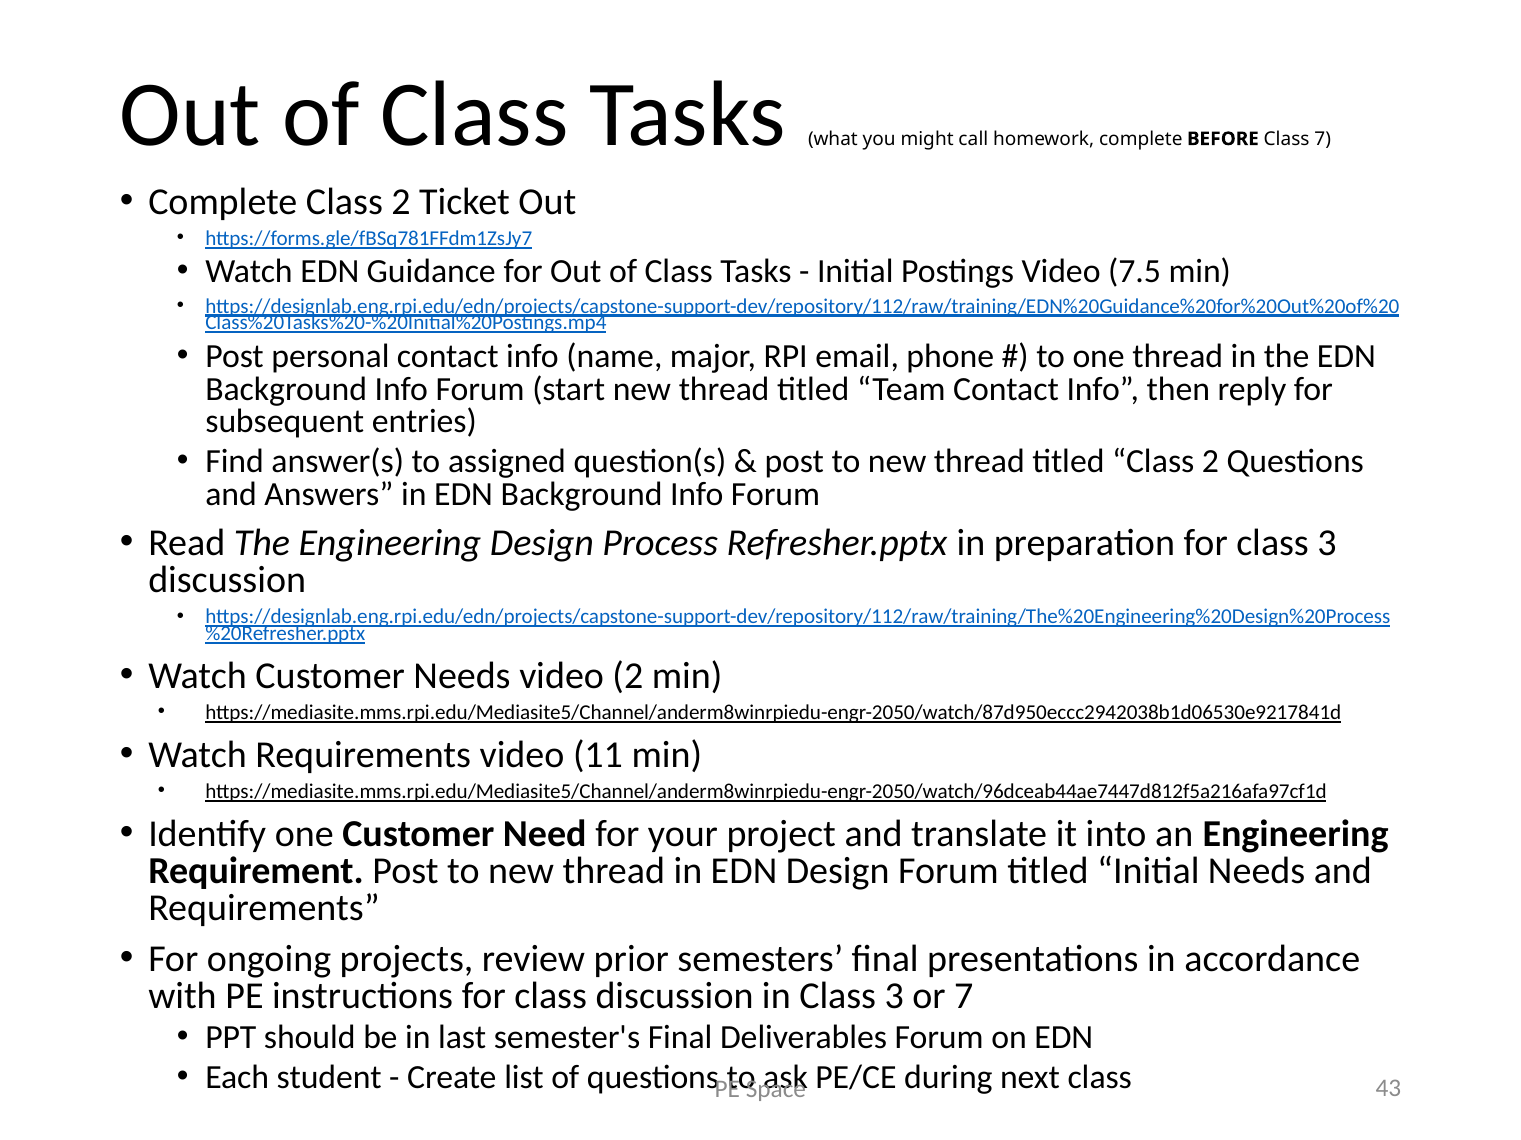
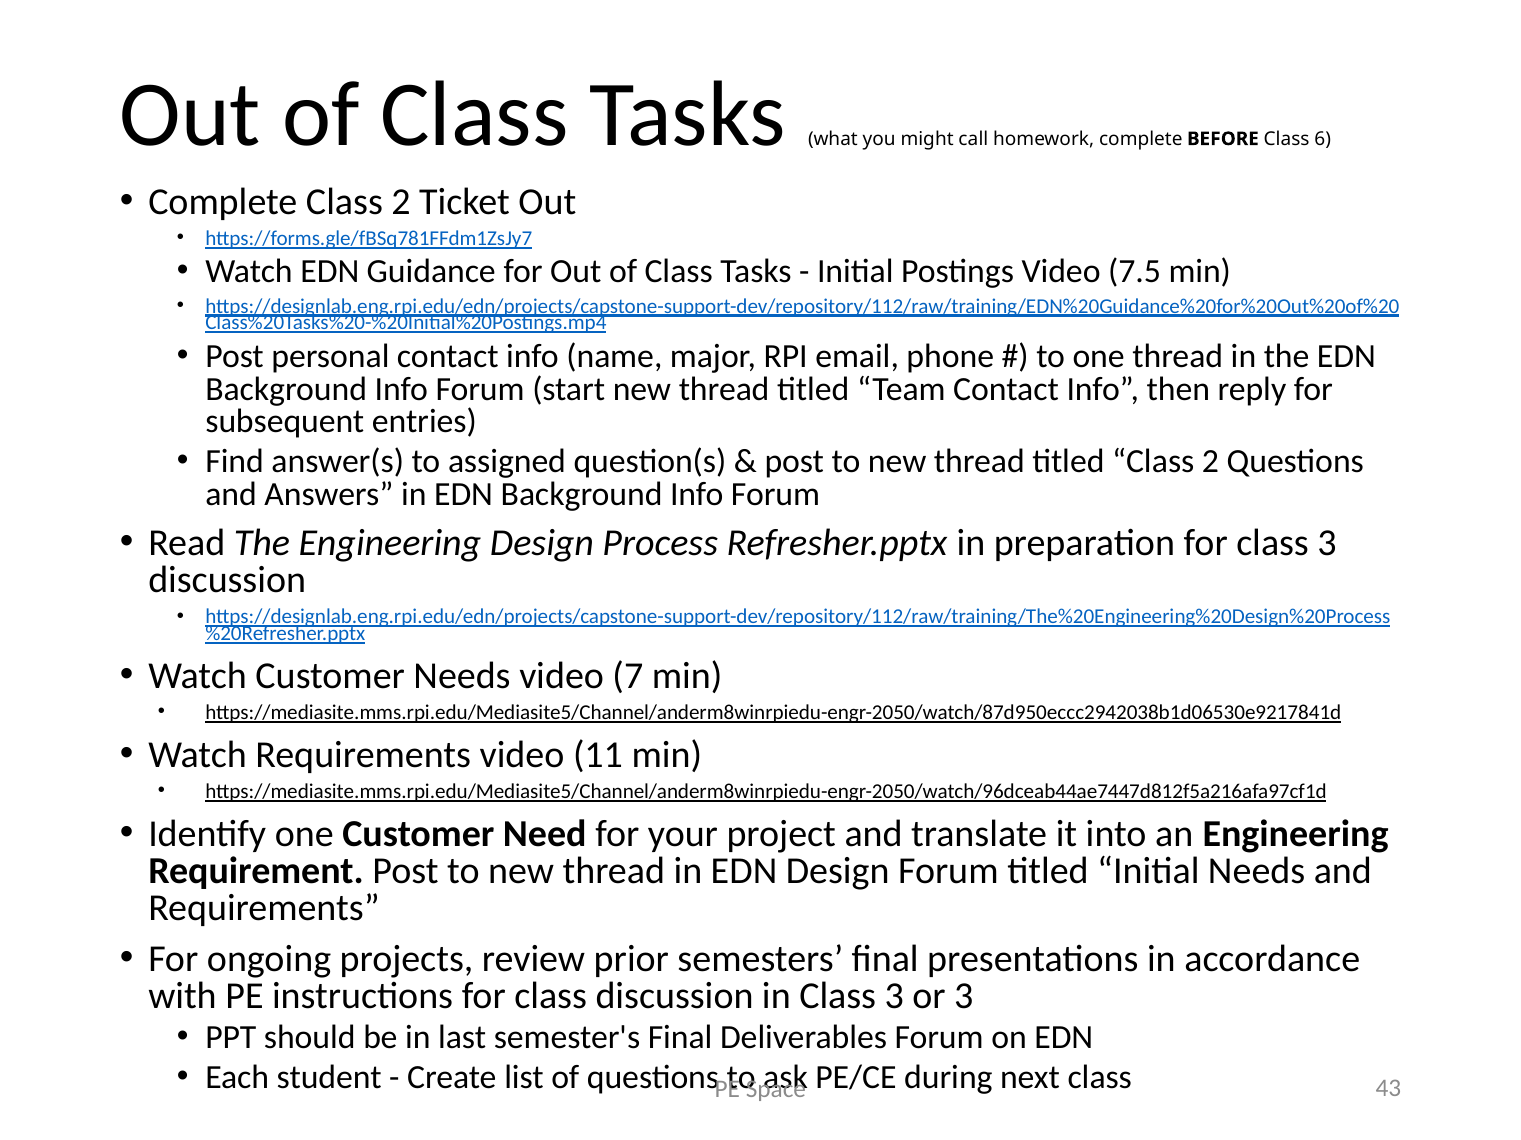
Class 7: 7 -> 6 (1323, 139)
video 2: 2 -> 7 (628, 676)
or 7: 7 -> 3 (964, 996)
